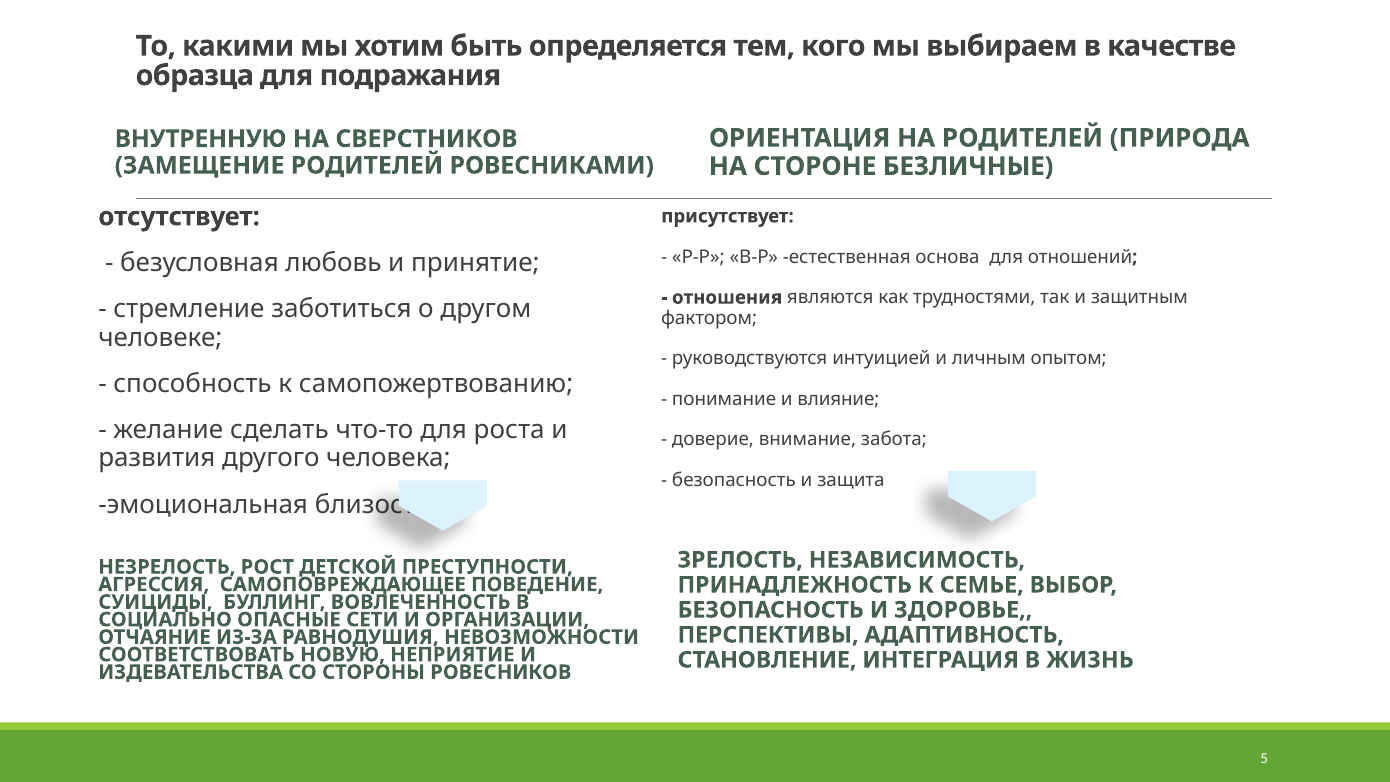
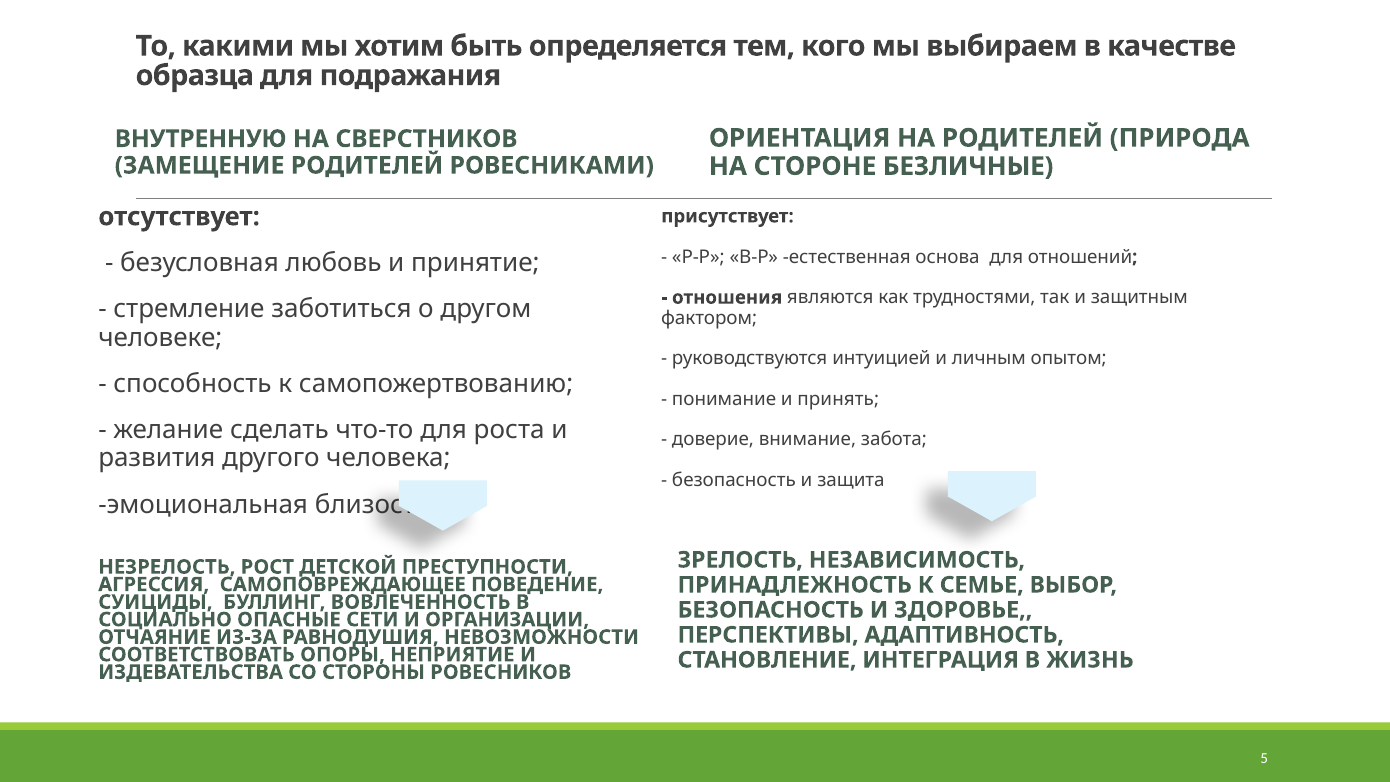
влияние: влияние -> принять (838, 399)
НОВУЮ: НОВУЮ -> ОПОРЫ (343, 655)
